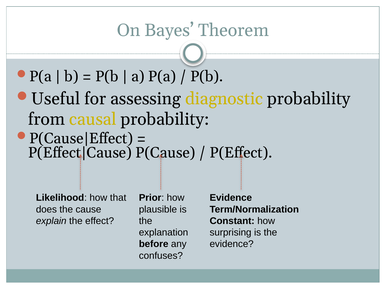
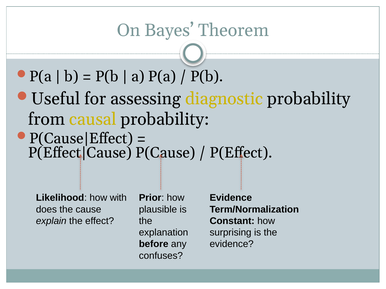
that: that -> with (118, 198)
